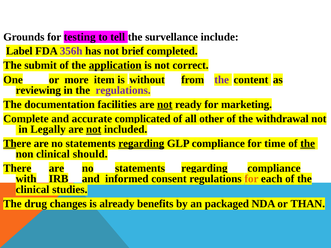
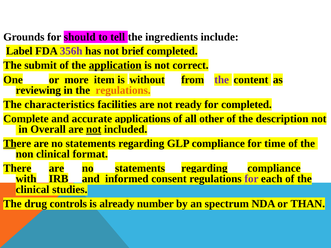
testing: testing -> should (80, 37)
survellance: survellance -> ingredients (172, 37)
regulations colour: purple -> orange (123, 90)
documentation: documentation -> characteristics (60, 105)
not underline: present -> none (165, 105)
for marketing: marketing -> completed (246, 105)
complicated: complicated -> applications (143, 119)
withdrawal: withdrawal -> description (282, 119)
Legally: Legally -> Overall (48, 129)
regarding underline: present -> none (141, 144)
the underline: present -> none (308, 144)
should: should -> format (90, 154)
for colour: orange -> purple (251, 179)
changes: changes -> controls (68, 204)
benefits: benefits -> number (155, 204)
packaged: packaged -> spectrum (227, 204)
